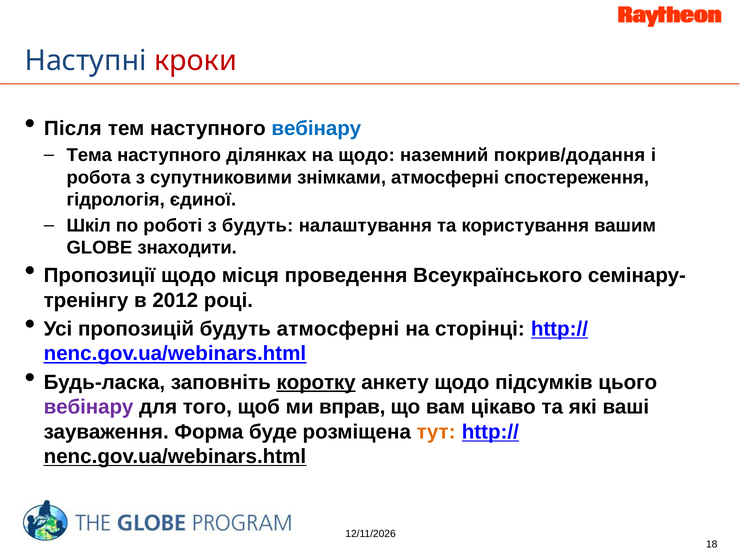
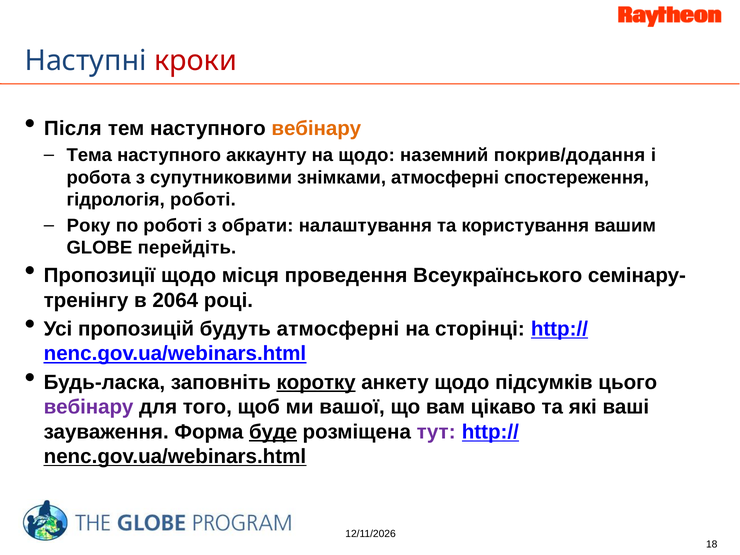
вебінару colour: blue -> orange (316, 128)
ділянках: ділянках -> аккаунту (266, 155)
гідрологія єдиної: єдиної -> роботі (203, 200)
Шкіл: Шкіл -> Року (89, 226)
з будуть: будуть -> обрати (258, 226)
знаходити: знаходити -> перейдіть (187, 248)
2012: 2012 -> 2064 (175, 300)
вправ: вправ -> вашої (352, 407)
буде underline: none -> present (273, 432)
тут colour: orange -> purple (436, 432)
